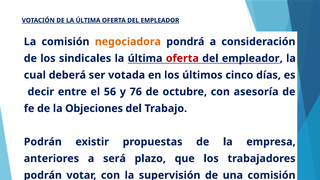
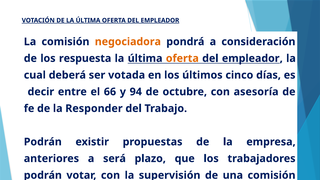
sindicales: sindicales -> respuesta (85, 58)
oferta colour: red -> orange (182, 58)
56: 56 -> 66 (110, 92)
76: 76 -> 94 (136, 92)
Objeciones: Objeciones -> Responder (94, 108)
